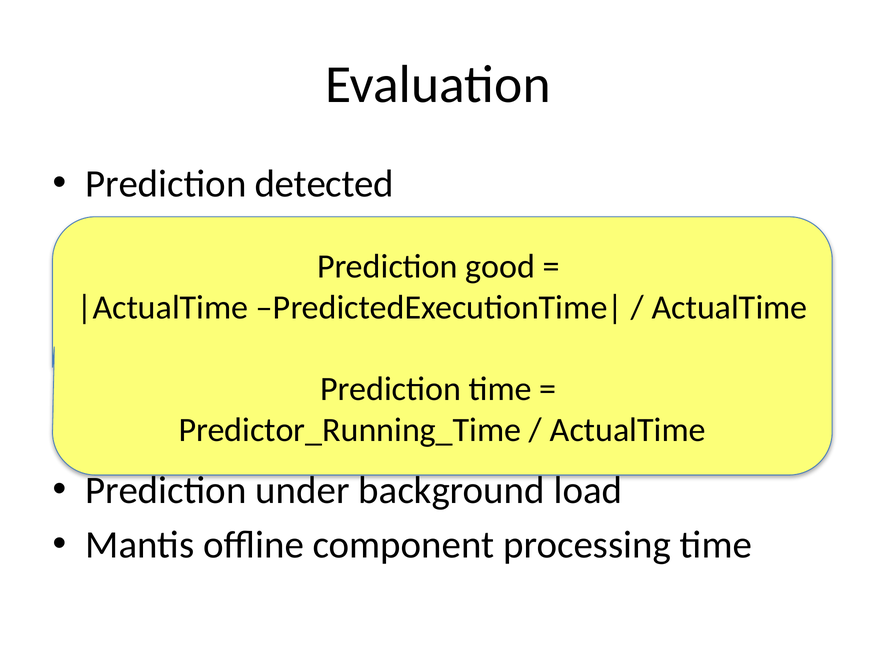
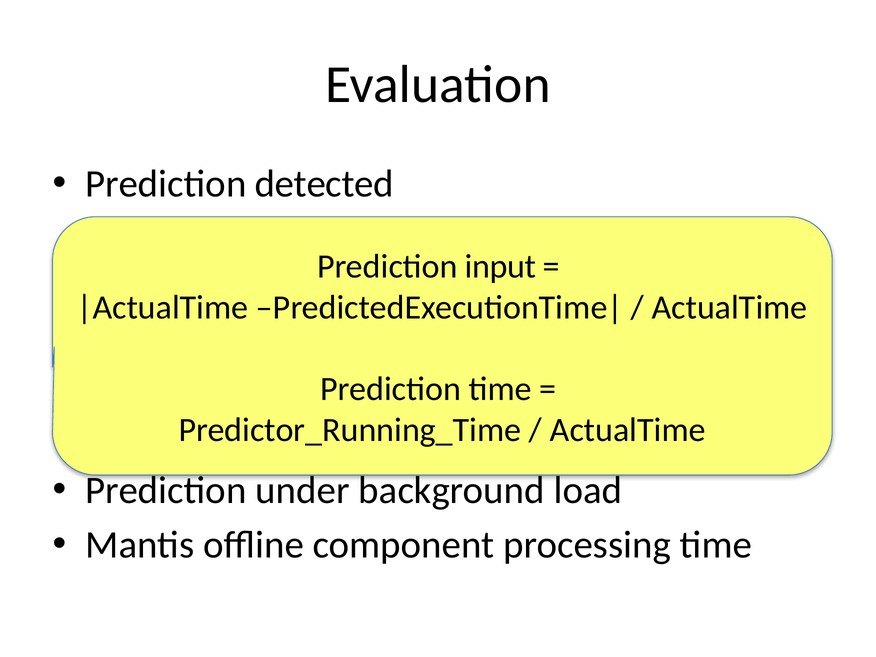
good: good -> input (500, 266)
